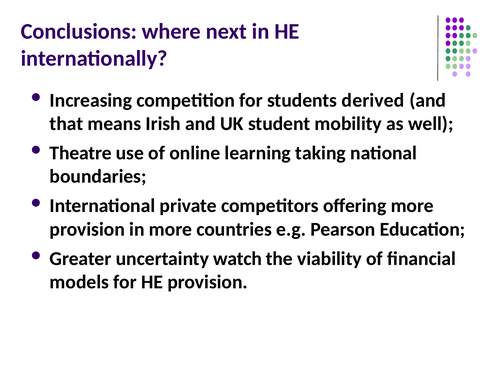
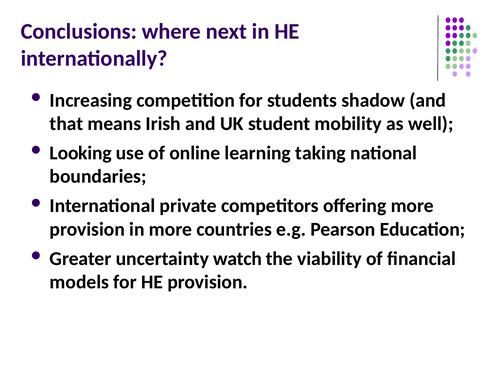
derived: derived -> shadow (373, 100)
Theatre: Theatre -> Looking (81, 153)
